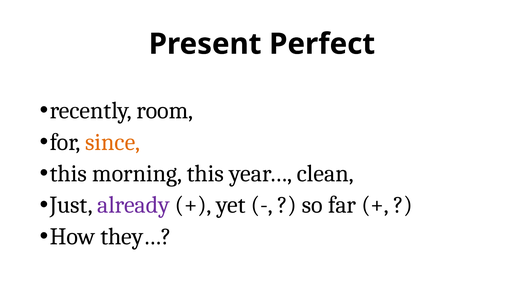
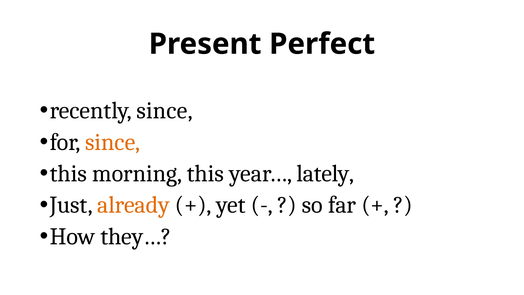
recently room: room -> since (165, 111)
clean: clean -> lately (325, 173)
already colour: purple -> orange (133, 205)
